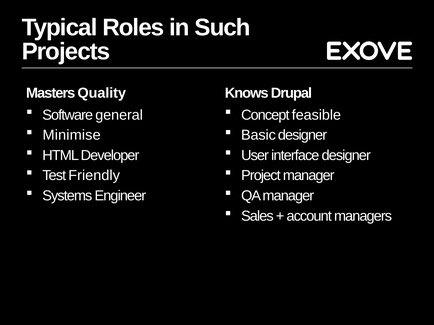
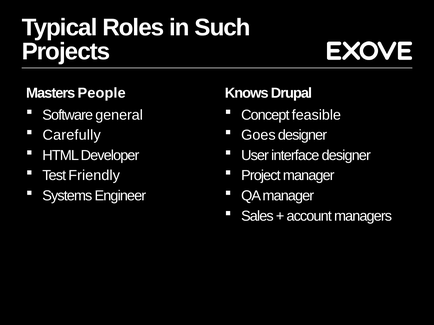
Quality: Quality -> People (102, 93)
Minimise: Minimise -> Carefully (72, 135)
Basic: Basic -> Goes (258, 135)
